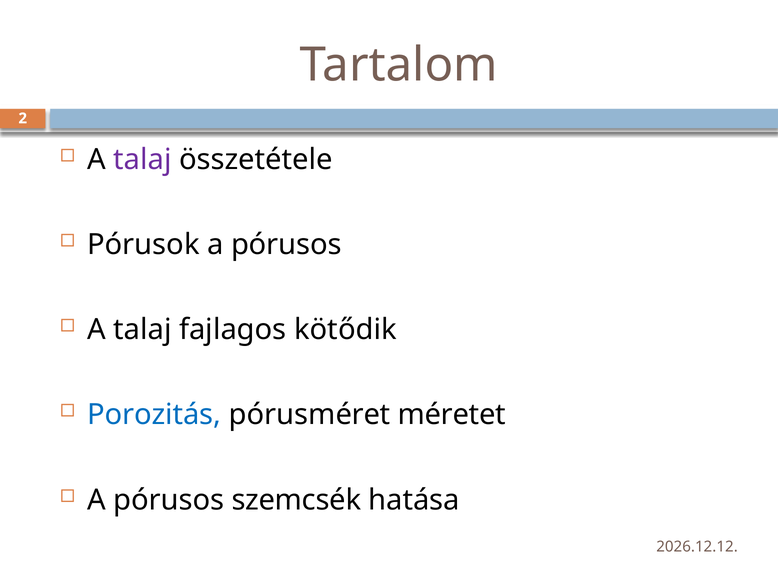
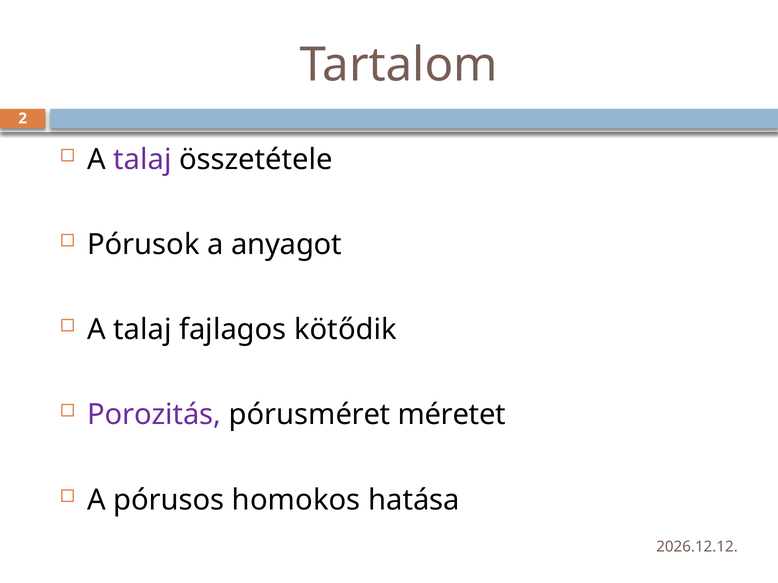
Pórusok a pórusos: pórusos -> anyagot (286, 245)
Porozitás colour: blue -> purple (154, 415)
szemcsék: szemcsék -> homokos (296, 500)
